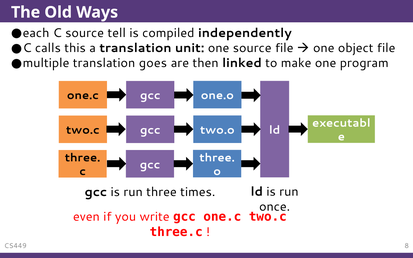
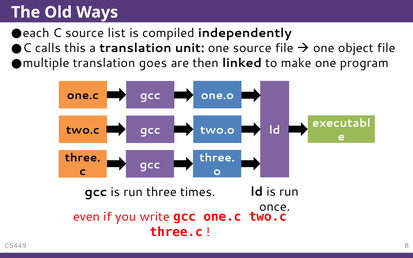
tell: tell -> list (117, 33)
